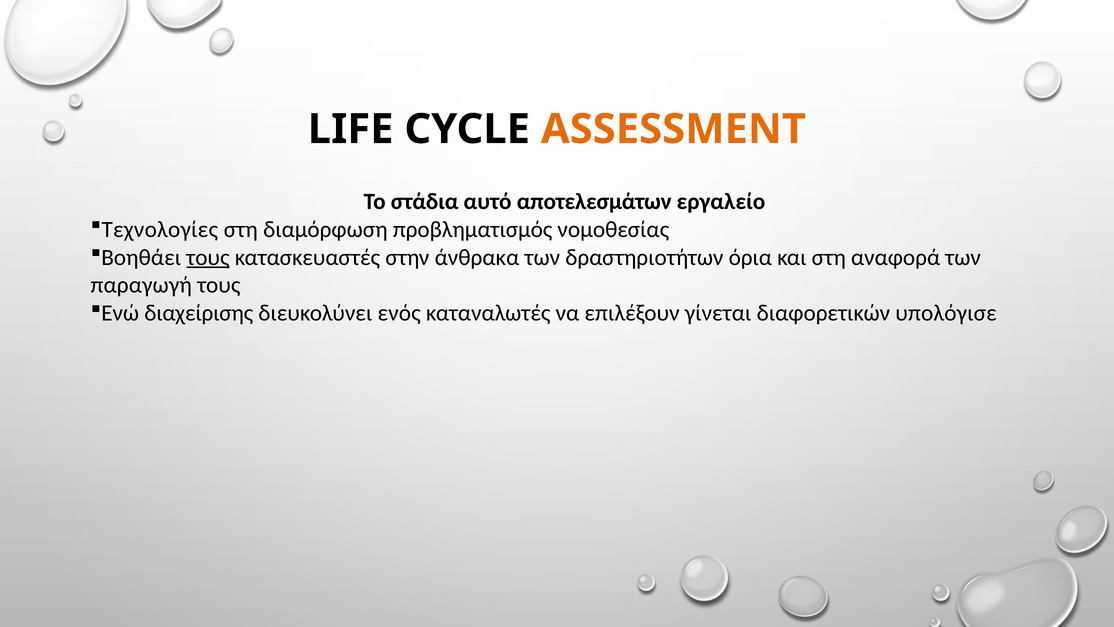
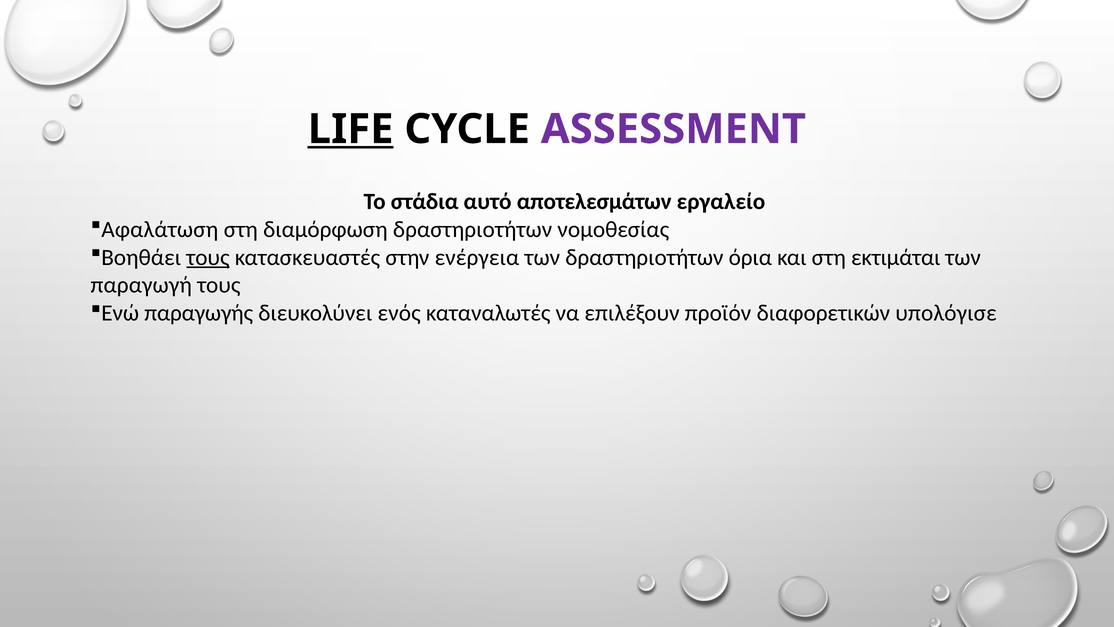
LIFE underline: none -> present (351, 129)
ASSESSMENT colour: orange -> purple (673, 129)
Τεχνολογίες: Τεχνολογίες -> Αφαλάτωση (160, 229)
διαμόρφωση προβληματισμός: προβληματισμός -> δραστηριοτήτων (473, 229)
άνθρακα: άνθρακα -> ενέργεια (477, 257)
αναφορά: αναφορά -> εκτιμάται (896, 257)
διαχείρισης: διαχείρισης -> παραγωγής (199, 313)
γίνεται: γίνεται -> προϊόν (718, 313)
